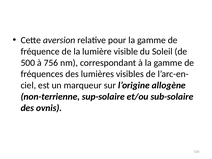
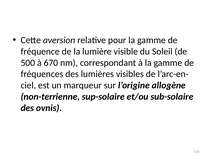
756: 756 -> 670 (51, 63)
